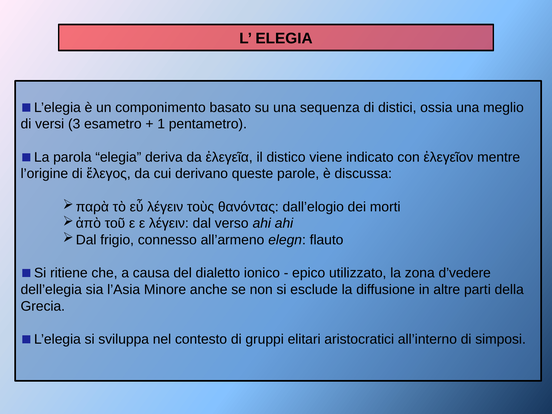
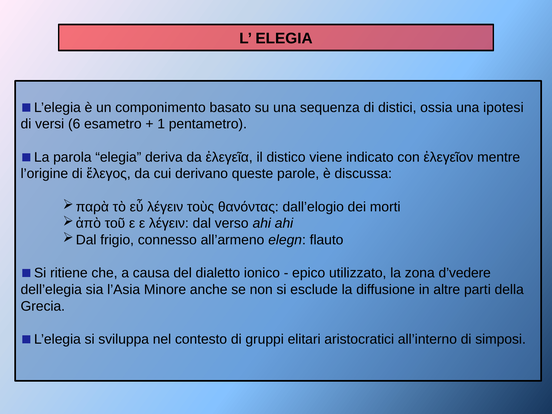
meglio: meglio -> ipotesi (503, 107)
3: 3 -> 6 (74, 124)
